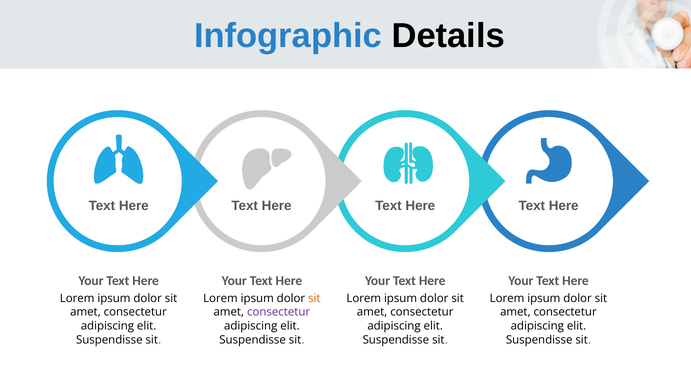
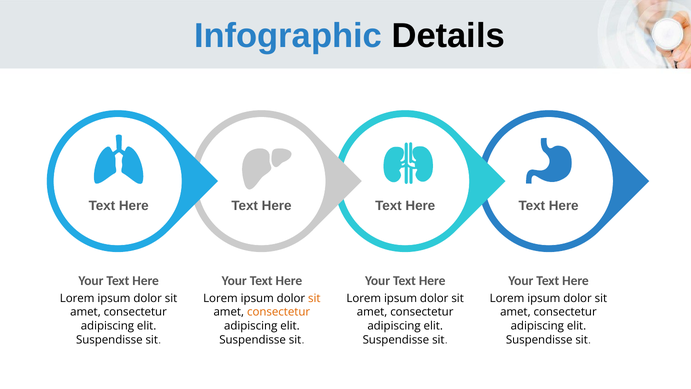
consectetur colour: purple -> orange (279, 312)
